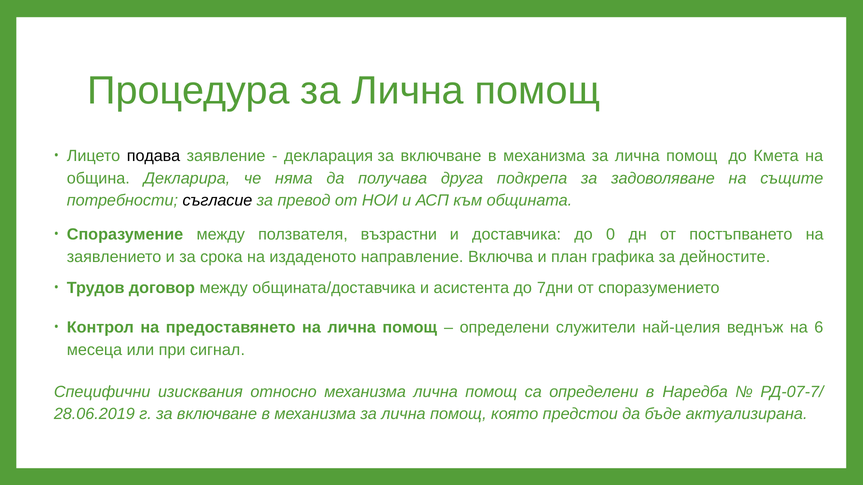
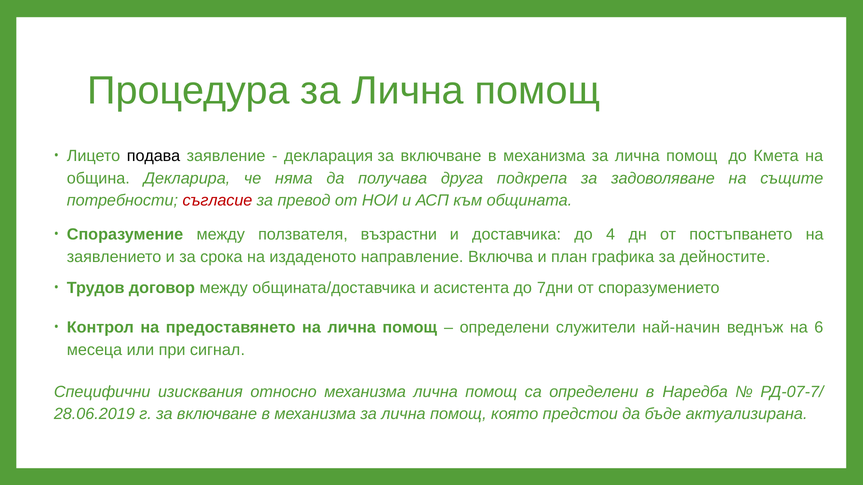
съгласие colour: black -> red (217, 201)
0: 0 -> 4 (611, 235)
най-целия: най-целия -> най-начин (681, 328)
